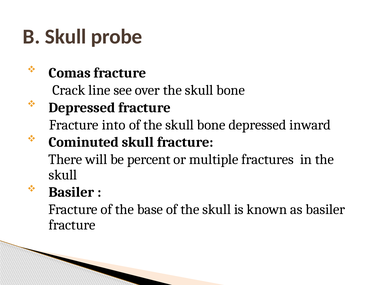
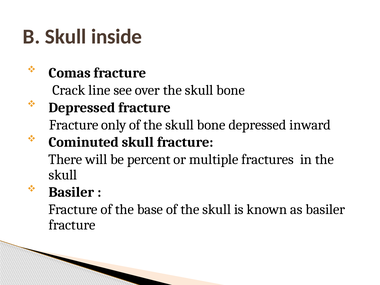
probe: probe -> inside (117, 37)
into: into -> only (114, 125)
